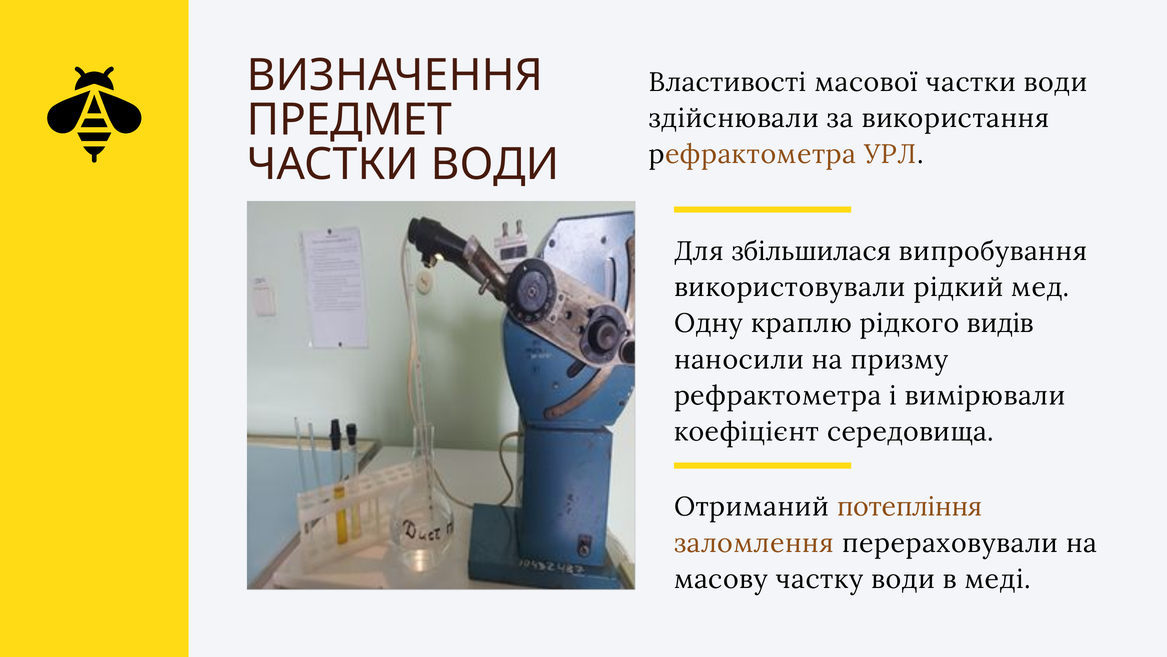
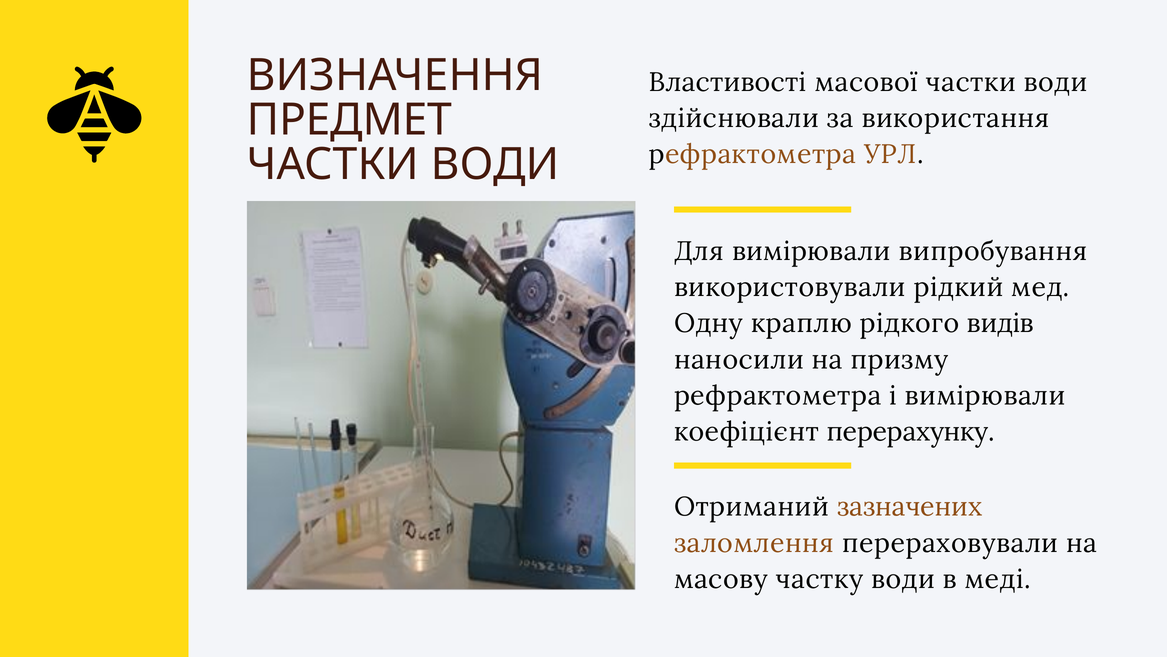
Для збільшилася: збільшилася -> вимірювали (811, 251)
середовища: середовища -> перерахунку (911, 432)
потепління: потепління -> зазначених (910, 507)
